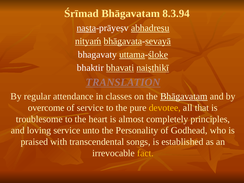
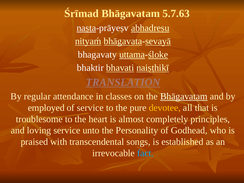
8.3.94: 8.3.94 -> 5.7.63 (176, 14)
overcome: overcome -> employed (46, 108)
fact colour: yellow -> light blue (145, 153)
